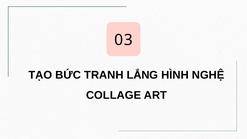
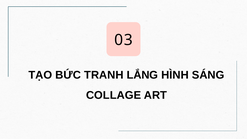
NGHỆ: NGHỆ -> SÁNG (208, 75)
